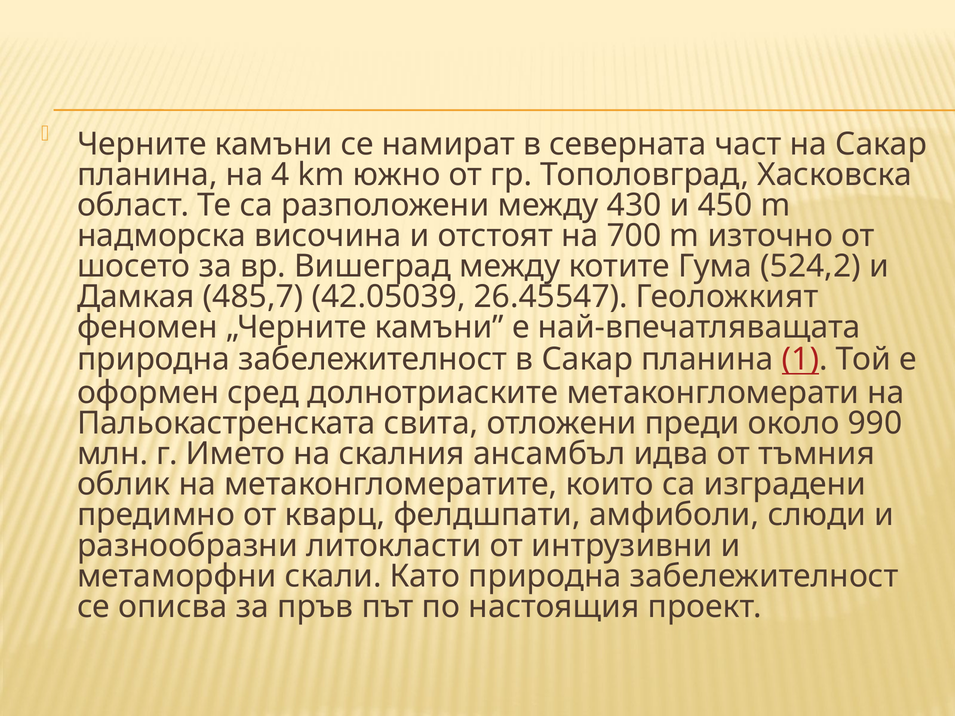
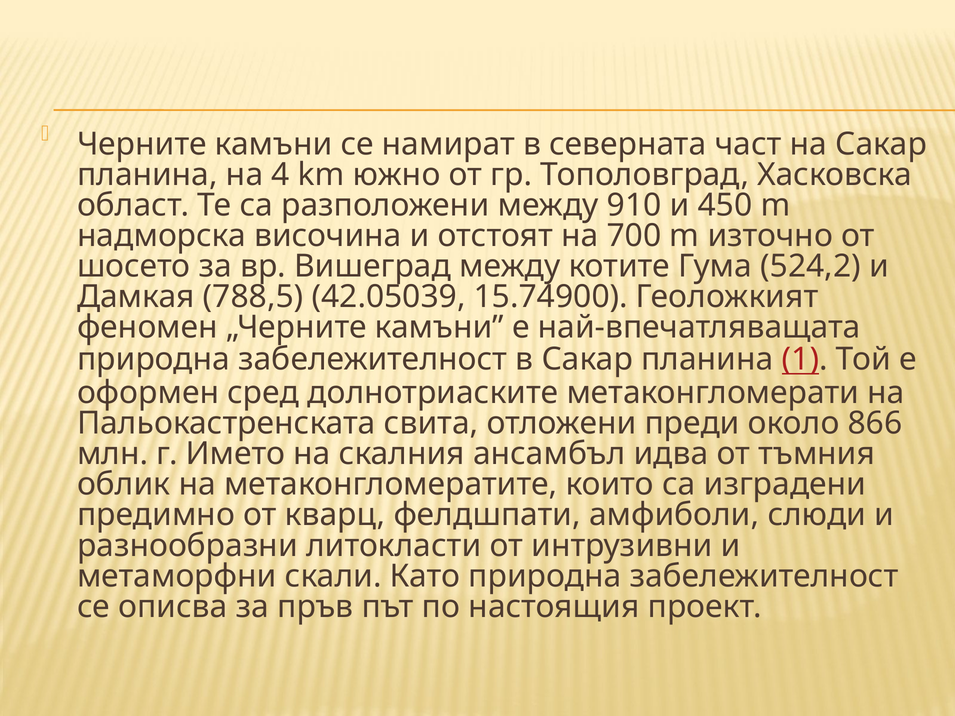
430: 430 -> 910 (634, 205)
485,7: 485,7 -> 788,5 (253, 297)
26.45547: 26.45547 -> 15.74900 (551, 297)
990: 990 -> 866 (875, 423)
